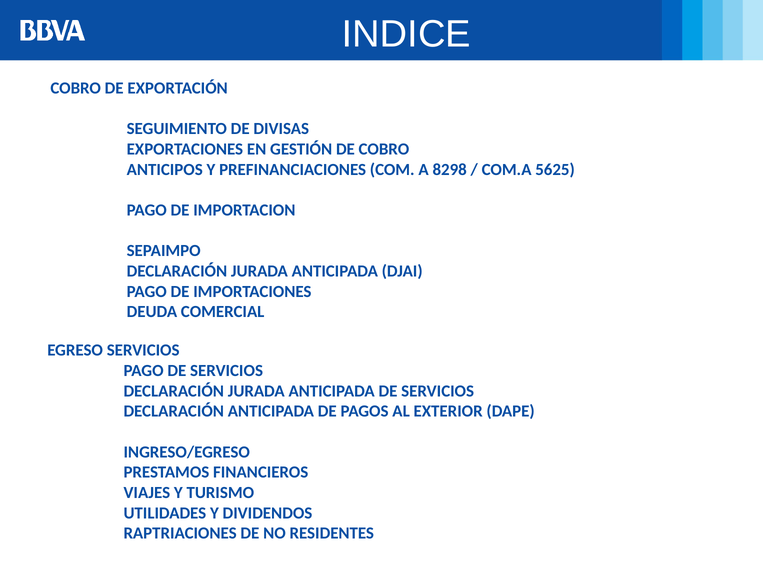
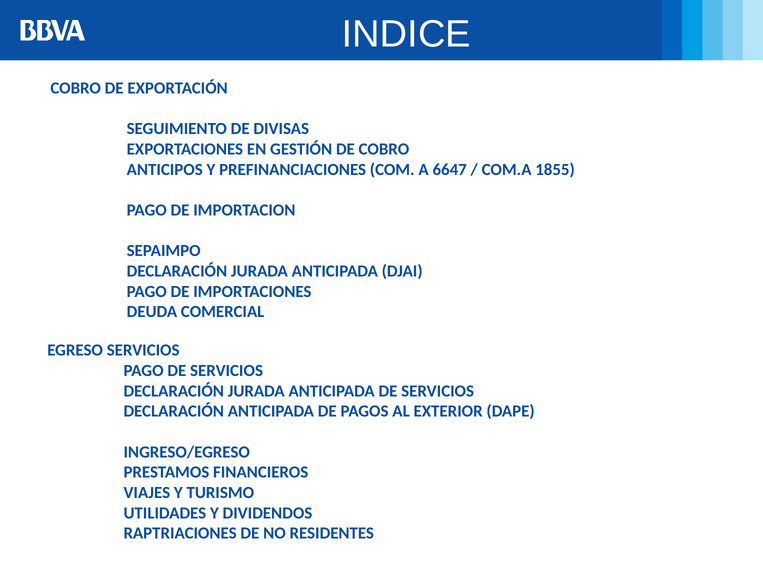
8298: 8298 -> 6647 (450, 170)
5625: 5625 -> 1855 (555, 170)
